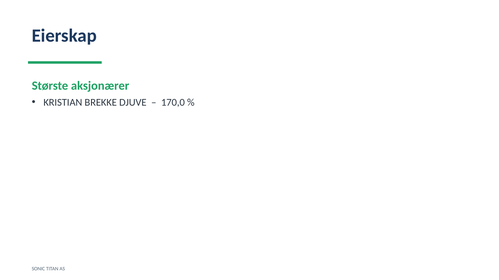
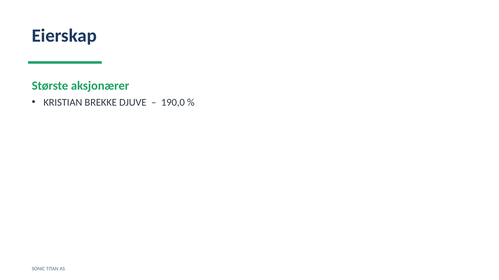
170,0: 170,0 -> 190,0 (173, 103)
